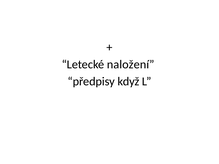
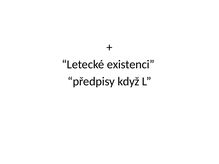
naložení: naložení -> existenci (131, 65)
